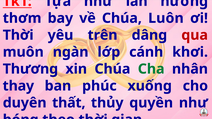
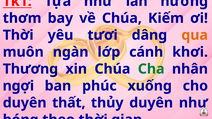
Luôn: Luôn -> Kiếm (166, 18)
trên: trên -> tươi (103, 35)
qua colour: red -> orange (195, 35)
thay: thay -> ngợi (18, 86)
thủy quyền: quyền -> duyên (151, 103)
